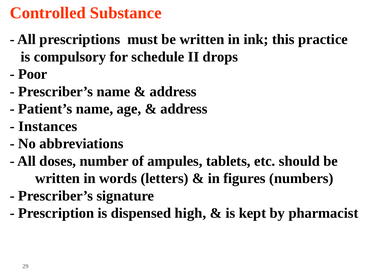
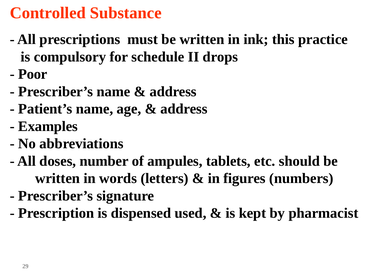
Instances: Instances -> Examples (48, 126)
high: high -> used (191, 213)
